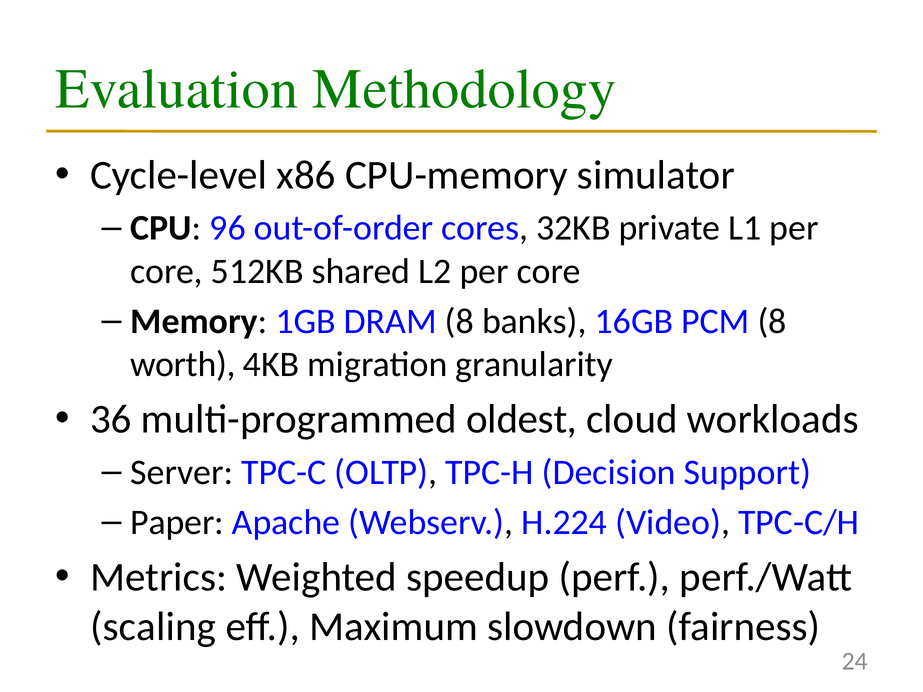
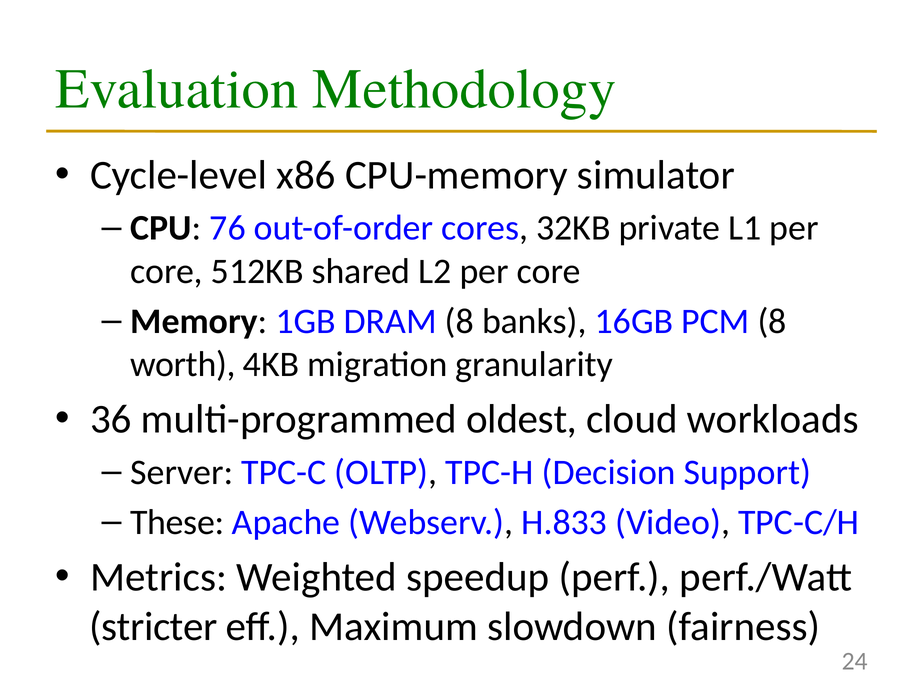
96: 96 -> 76 (228, 228)
Paper: Paper -> These (177, 523)
H.224: H.224 -> H.833 (564, 523)
scaling: scaling -> stricter (153, 627)
